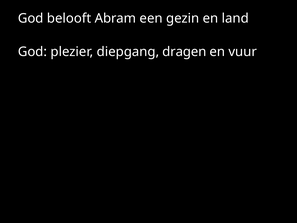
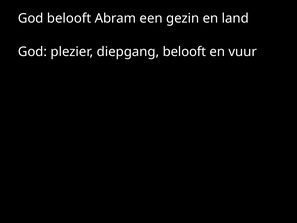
diepgang dragen: dragen -> belooft (184, 52)
